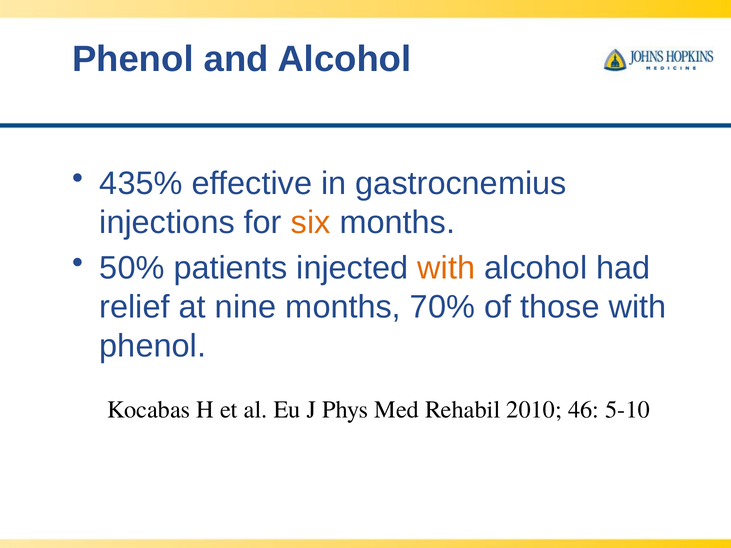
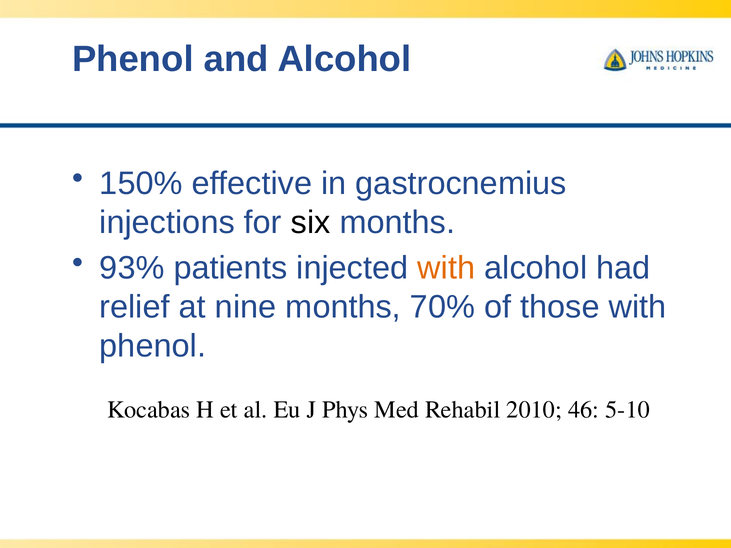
435%: 435% -> 150% (141, 184)
six colour: orange -> black (311, 223)
50%: 50% -> 93% (132, 268)
